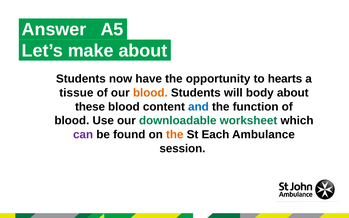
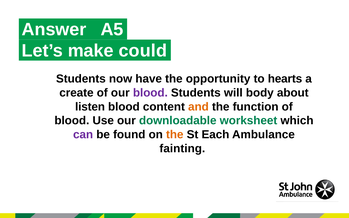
make about: about -> could (143, 51)
tissue: tissue -> create (76, 93)
blood colour: orange -> purple (150, 93)
these: these -> listen (90, 107)
and colour: blue -> orange (198, 107)
session: session -> fainting (182, 149)
